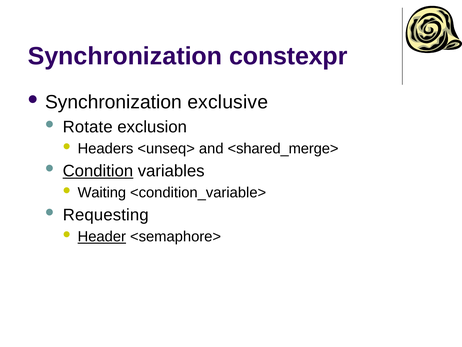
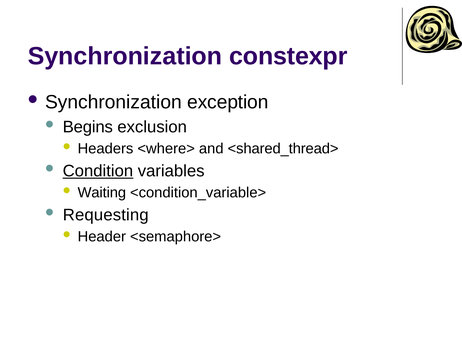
exclusive: exclusive -> exception (228, 102)
Rotate: Rotate -> Begins (88, 127)
<unseq>: <unseq> -> <where> (166, 148)
<shared_merge>: <shared_merge> -> <shared_thread> (283, 148)
Header underline: present -> none (102, 236)
